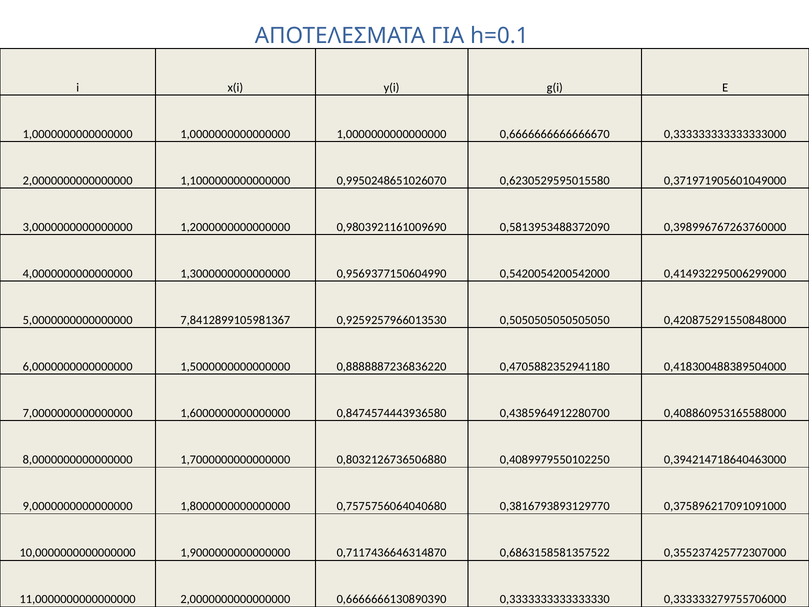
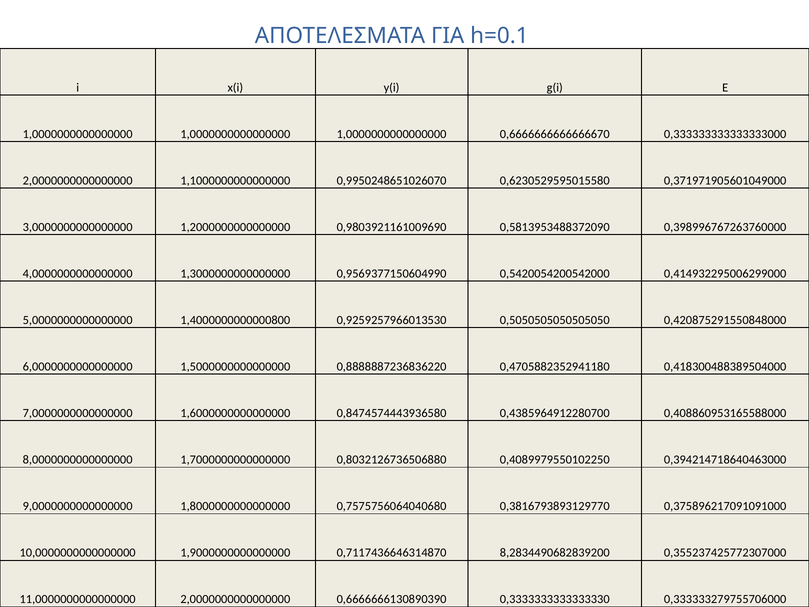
7,8412899105981367: 7,8412899105981367 -> 1,4000000000000800 (235, 320)
0,6863158581357522: 0,6863158581357522 -> 8,2834490682839200 (555, 553)
